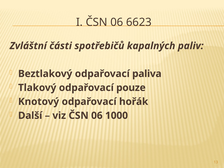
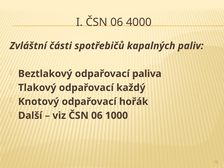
6623: 6623 -> 4000 (139, 22)
pouze: pouze -> každý (131, 88)
